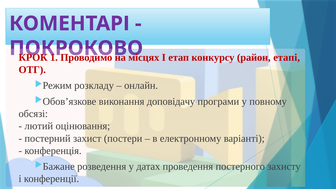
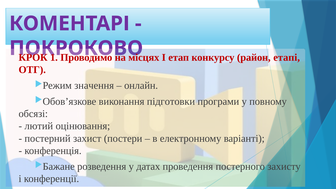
розкладу: розкладу -> значення (94, 86)
доповідачу: доповідачу -> підготовки (171, 101)
